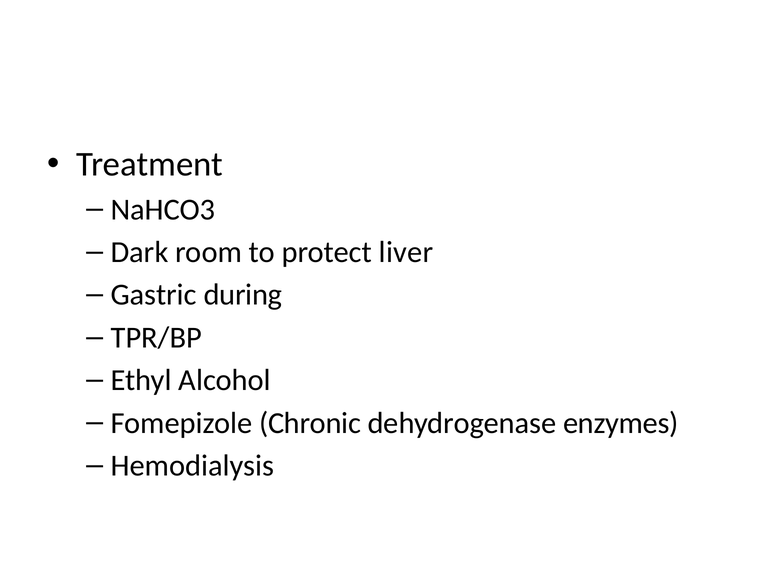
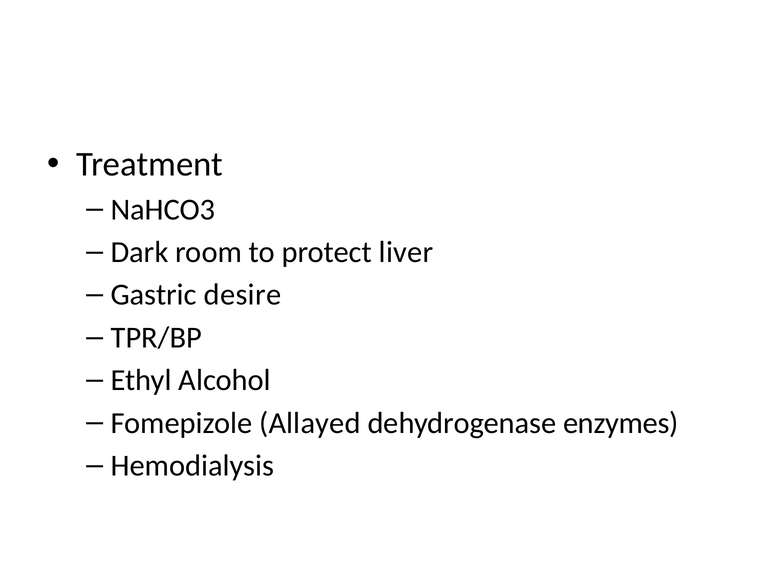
during: during -> desire (243, 295)
Chronic: Chronic -> Allayed (310, 423)
